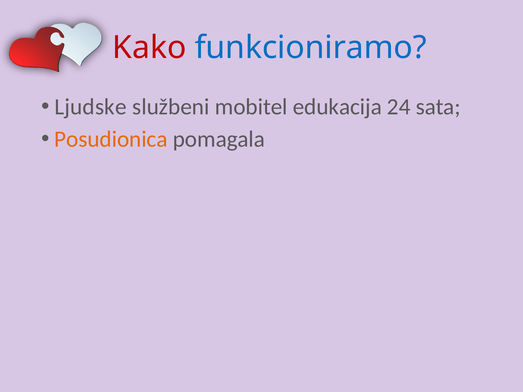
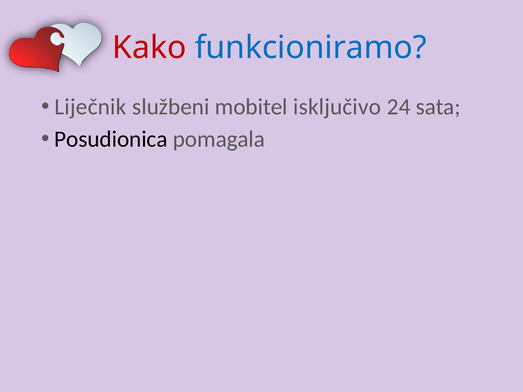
Ljudske: Ljudske -> Liječnik (91, 107)
edukacija: edukacija -> isključivo (337, 107)
Posudionica colour: orange -> black (111, 139)
